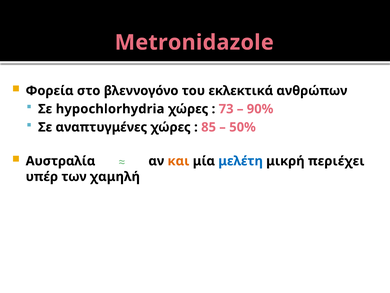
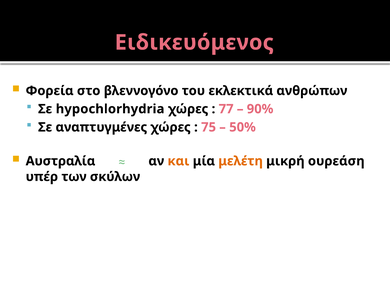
Metronidazole: Metronidazole -> Ειδικευόμενος (194, 42)
73: 73 -> 77 (226, 109)
85: 85 -> 75 (209, 127)
μελέτη colour: blue -> orange (241, 161)
περιέχει: περιέχει -> ουρεάση (336, 161)
χαμηλή: χαμηλή -> σκύλων (115, 176)
